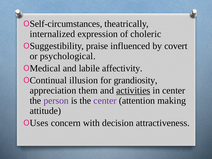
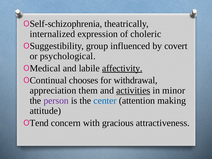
Self-circumstances: Self-circumstances -> Self-schizophrenia (66, 24)
praise: praise -> group (97, 46)
affectivity underline: none -> present (122, 68)
illusion: illusion -> chooses (84, 80)
grandiosity: grandiosity -> withdrawal (136, 80)
in center: center -> minor (174, 91)
center colour: purple -> blue (105, 101)
Uses: Uses -> Tend (39, 123)
decision: decision -> gracious (118, 123)
